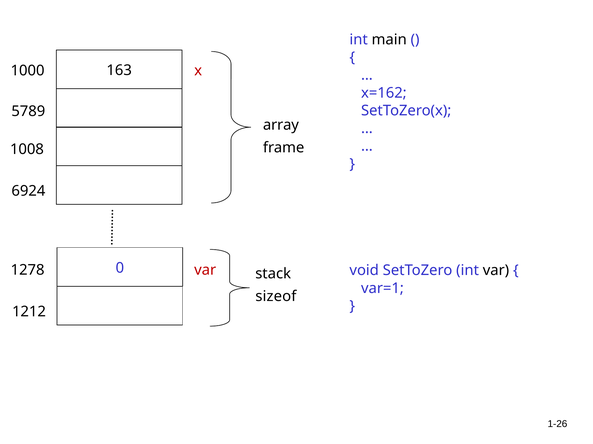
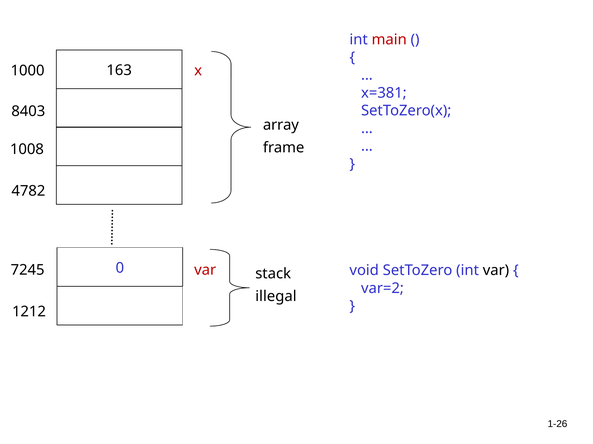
main colour: black -> red (389, 40)
x=162: x=162 -> x=381 (384, 93)
5789: 5789 -> 8403 (28, 112)
6924: 6924 -> 4782 (28, 191)
1278: 1278 -> 7245 (28, 270)
var=1: var=1 -> var=2 (382, 289)
sizeof: sizeof -> illegal (276, 297)
